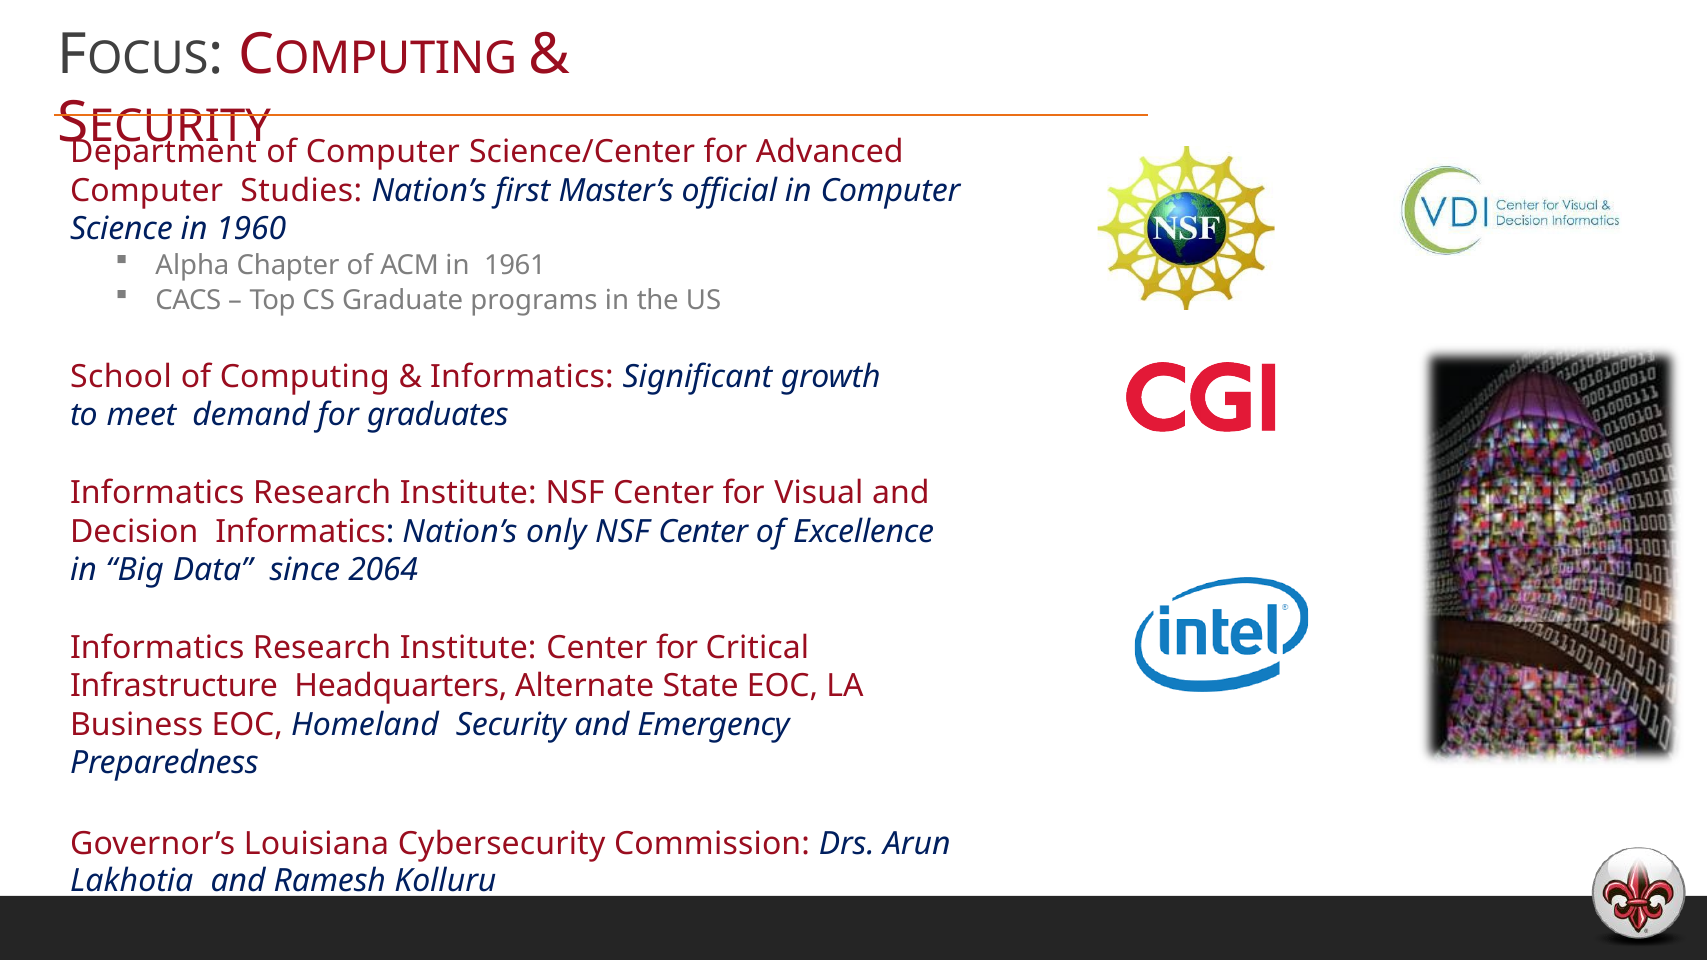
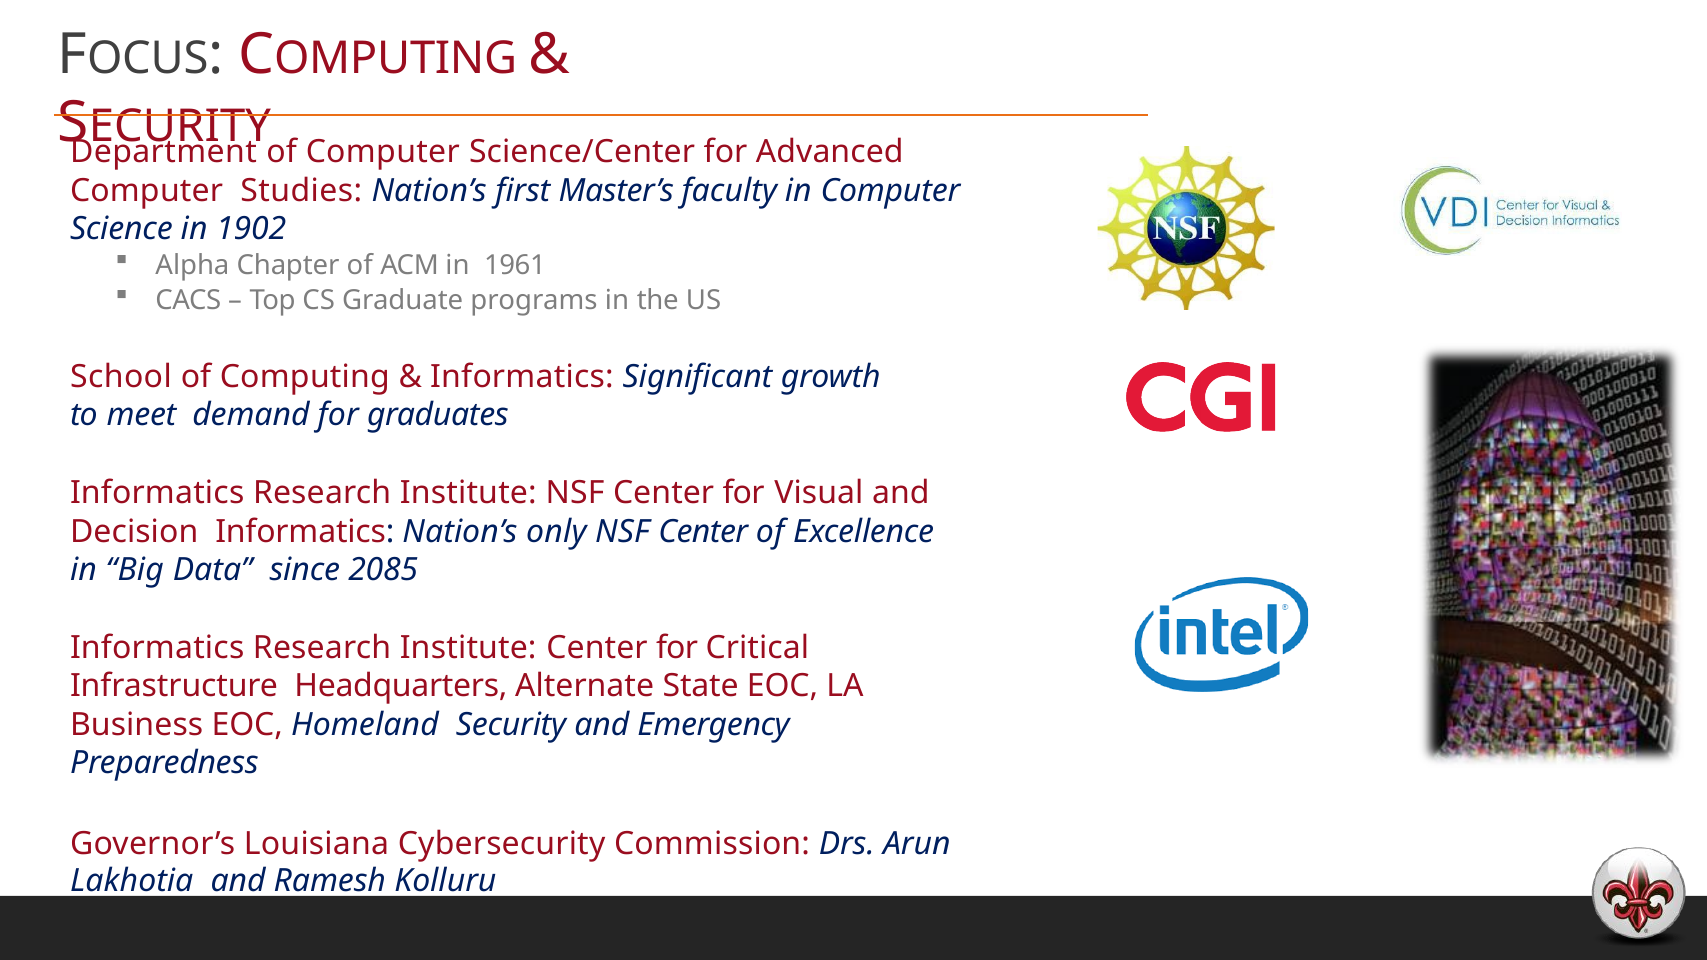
official: official -> faculty (729, 191)
1960: 1960 -> 1902 (251, 229)
2064: 2064 -> 2085 (383, 570)
